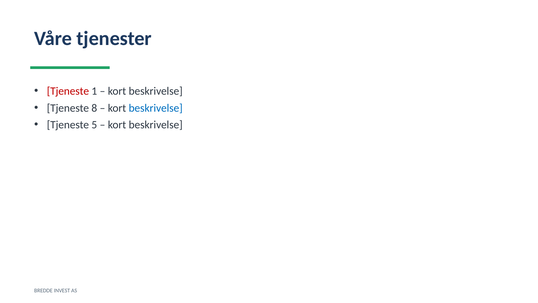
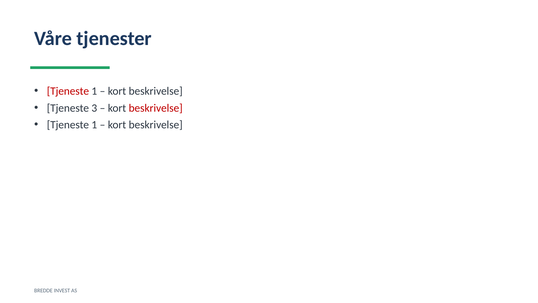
8: 8 -> 3 (94, 108)
beskrivelse colour: blue -> red (156, 108)
5: 5 -> 1 (94, 125)
